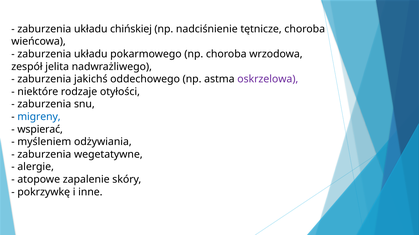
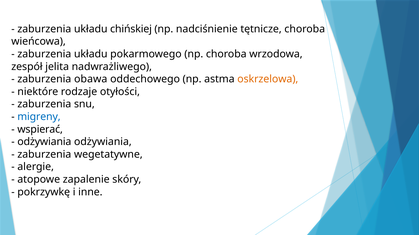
jakichś: jakichś -> obawa (91, 79)
oskrzelowa colour: purple -> orange (268, 79)
myśleniem: myśleniem -> odżywiania (44, 142)
